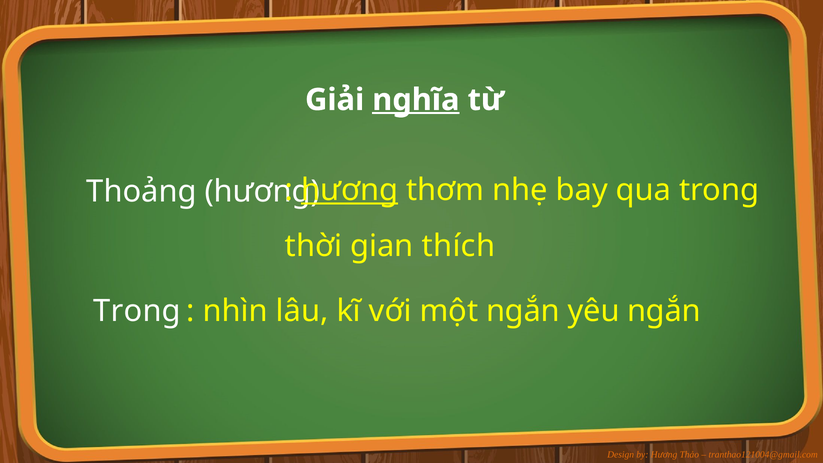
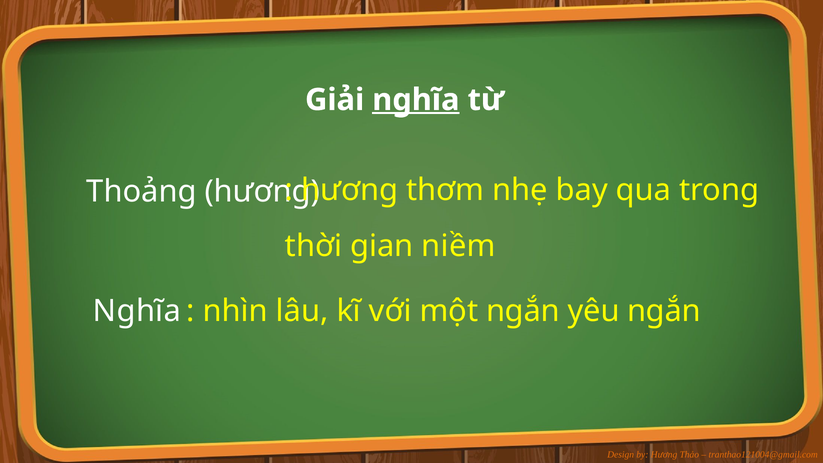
hương underline: present -> none (350, 190)
thích: thích -> niềm (458, 246)
Trong: Trong -> Nghĩa (137, 311)
